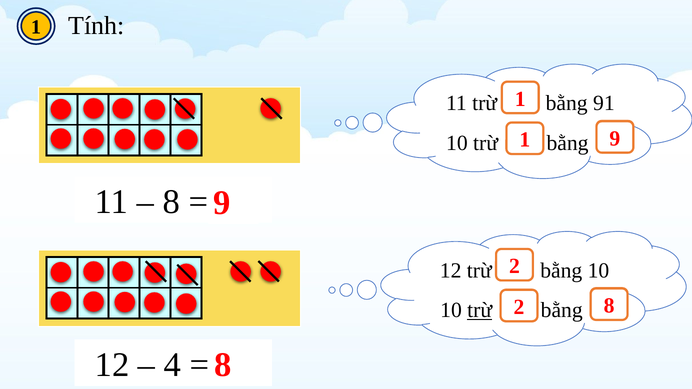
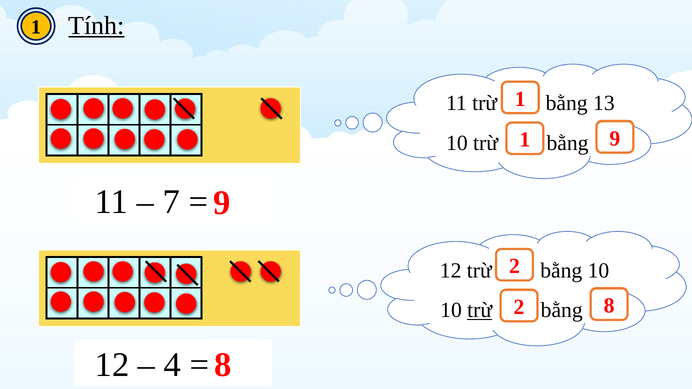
Tính underline: none -> present (96, 26)
91: 91 -> 13 (604, 103)
8: 8 -> 7 (171, 202)
